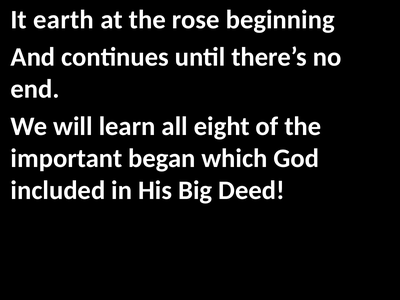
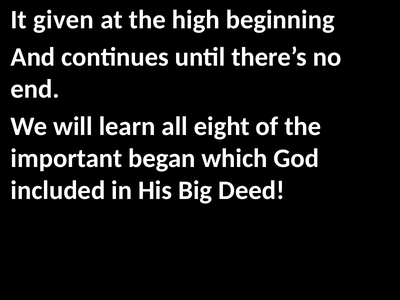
earth: earth -> given (64, 20)
rose: rose -> high (196, 20)
